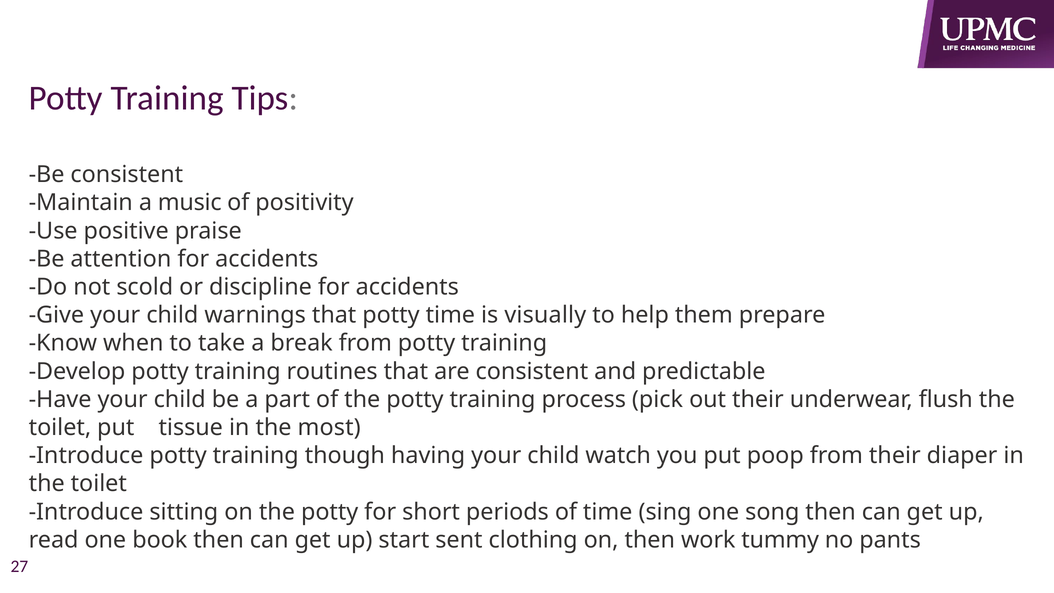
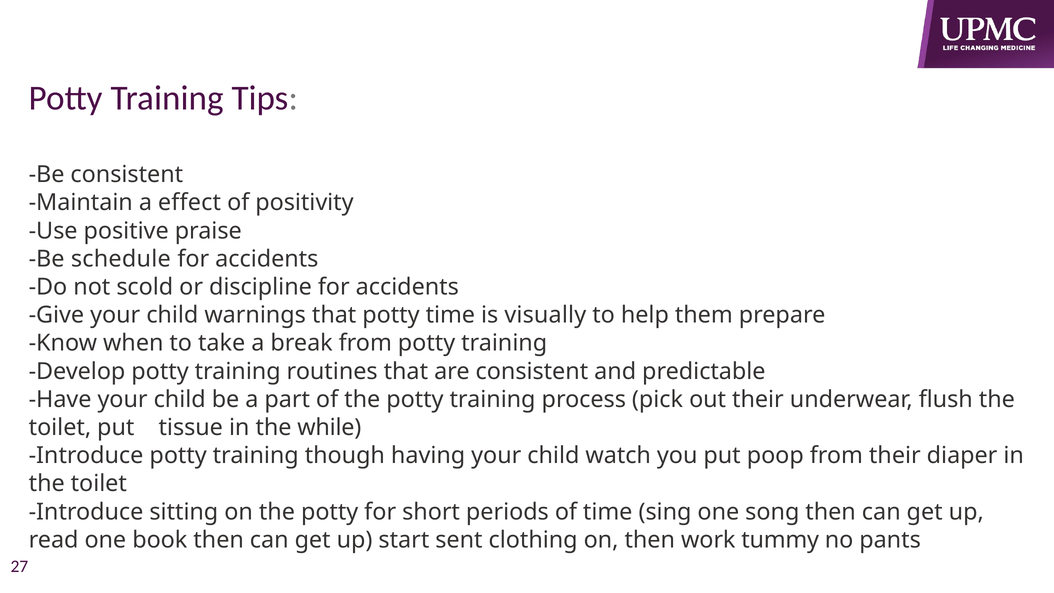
music: music -> effect (190, 203)
attention: attention -> schedule (121, 259)
most: most -> while (329, 427)
